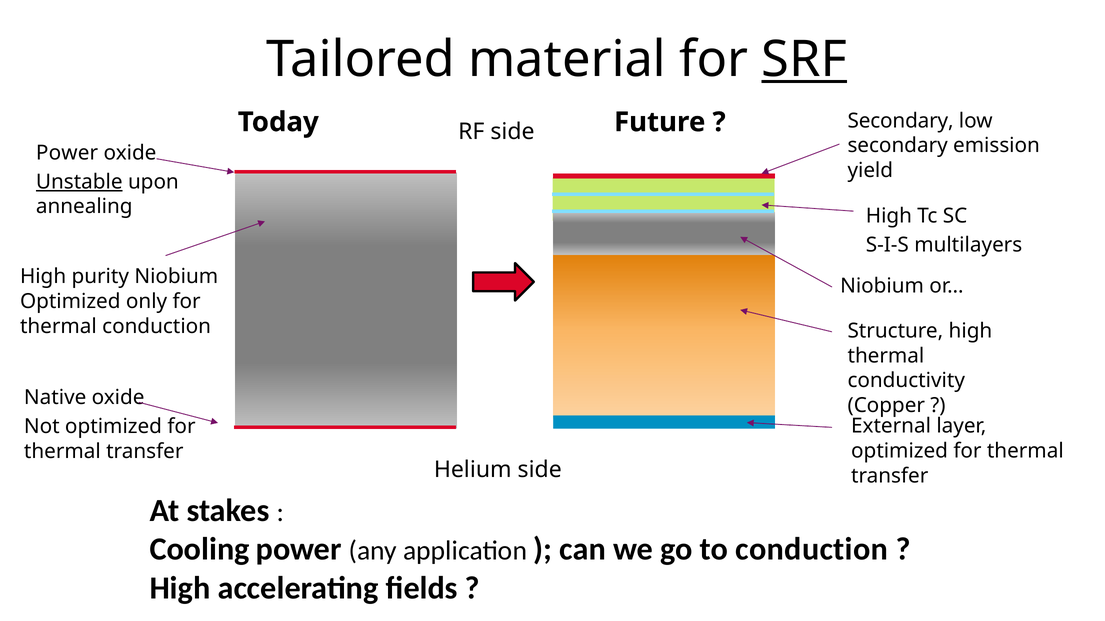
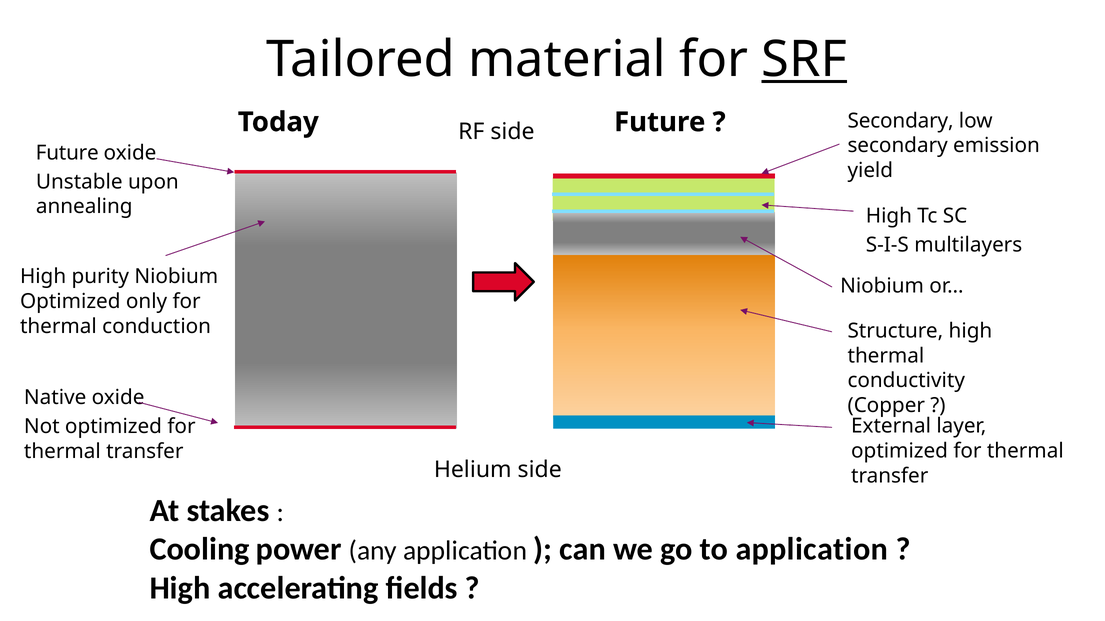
Power: Power -> Future (67, 153)
Unstable underline: present -> none (79, 182)
to conduction: conduction -> application (812, 550)
